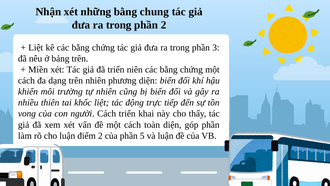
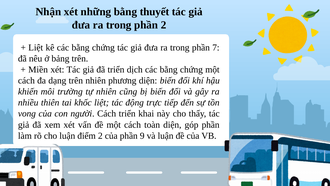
chung: chung -> thuyết (155, 12)
3: 3 -> 7 (216, 47)
niên: niên -> dịch (135, 69)
5: 5 -> 9 (142, 135)
